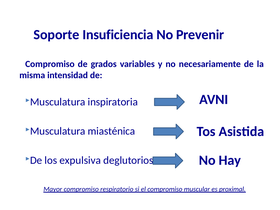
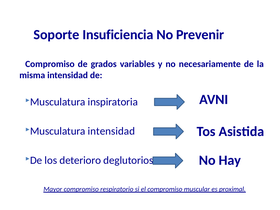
miasténica: miasténica -> intensidad (111, 131)
expulsiva: expulsiva -> deterioro (80, 160)
